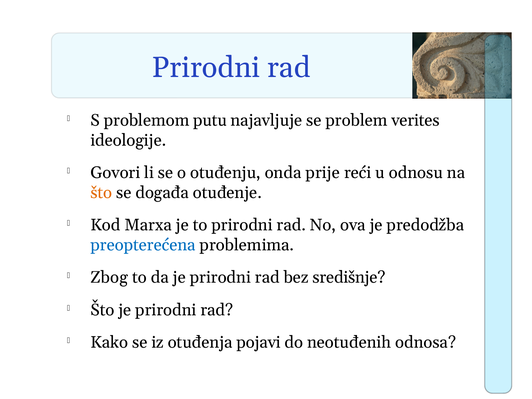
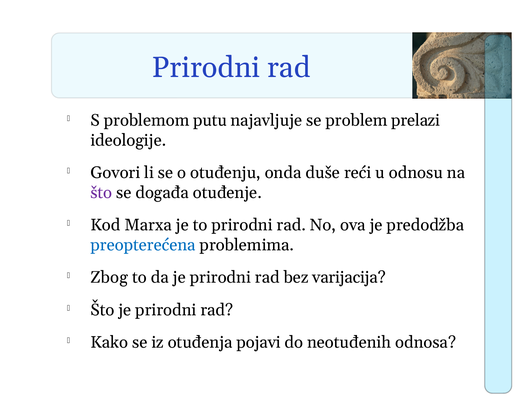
verites: verites -> prelazi (416, 120)
prije: prije -> duše (323, 173)
što colour: orange -> purple (101, 193)
središnje: središnje -> varijacija (349, 277)
